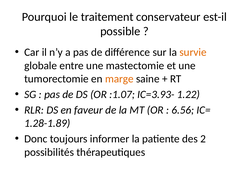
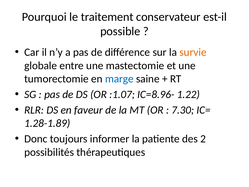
marge colour: orange -> blue (119, 79)
IC=3.93-: IC=3.93- -> IC=8.96- (156, 94)
6.56: 6.56 -> 7.30 (183, 110)
